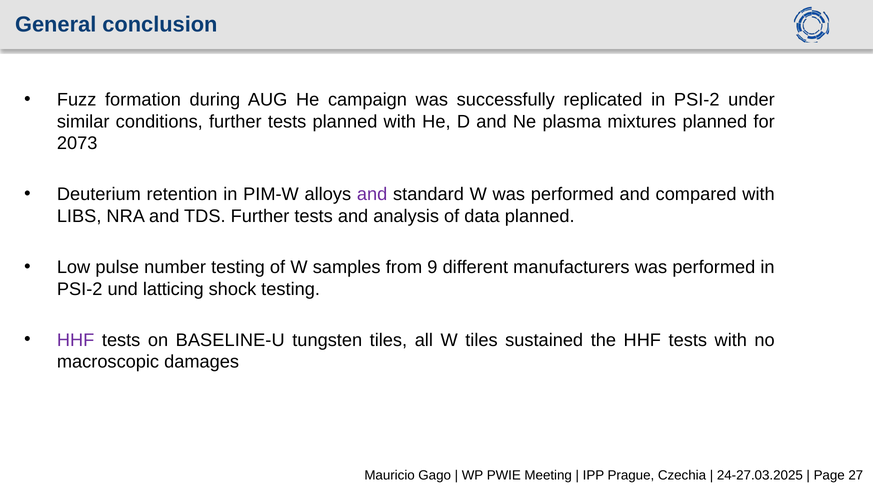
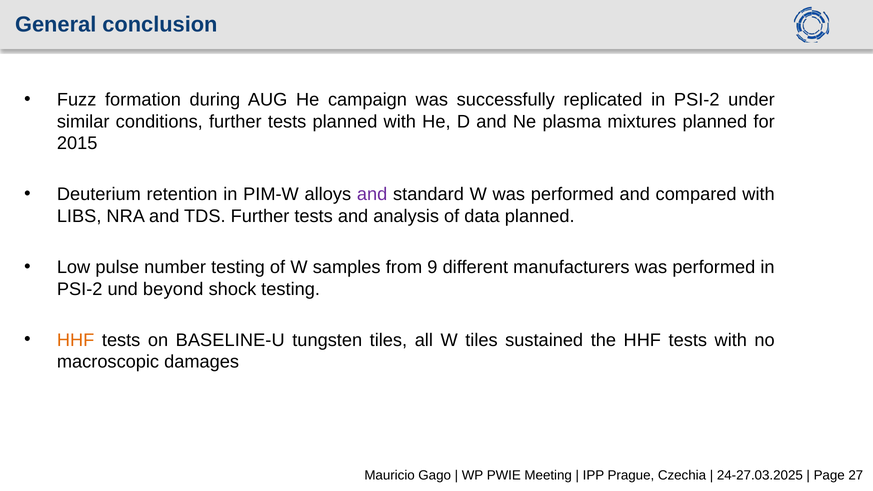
2073: 2073 -> 2015 (77, 143)
latticing: latticing -> beyond (173, 289)
HHF colour: purple -> orange (76, 340)
